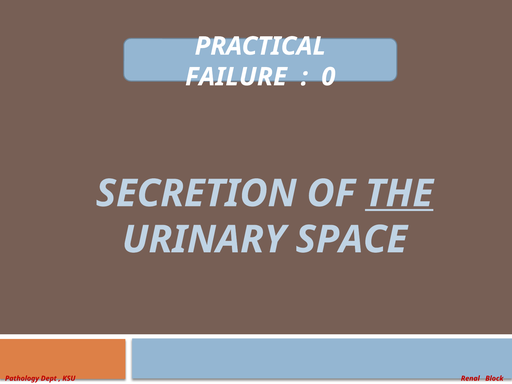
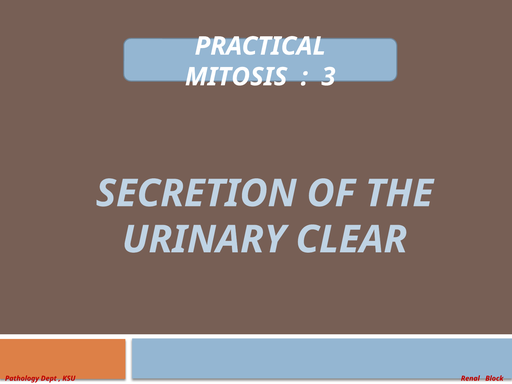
FAILURE: FAILURE -> MITOSIS (236, 77)
0: 0 -> 3 (328, 77)
THE underline: present -> none (399, 193)
SPACE: SPACE -> CLEAR (351, 240)
